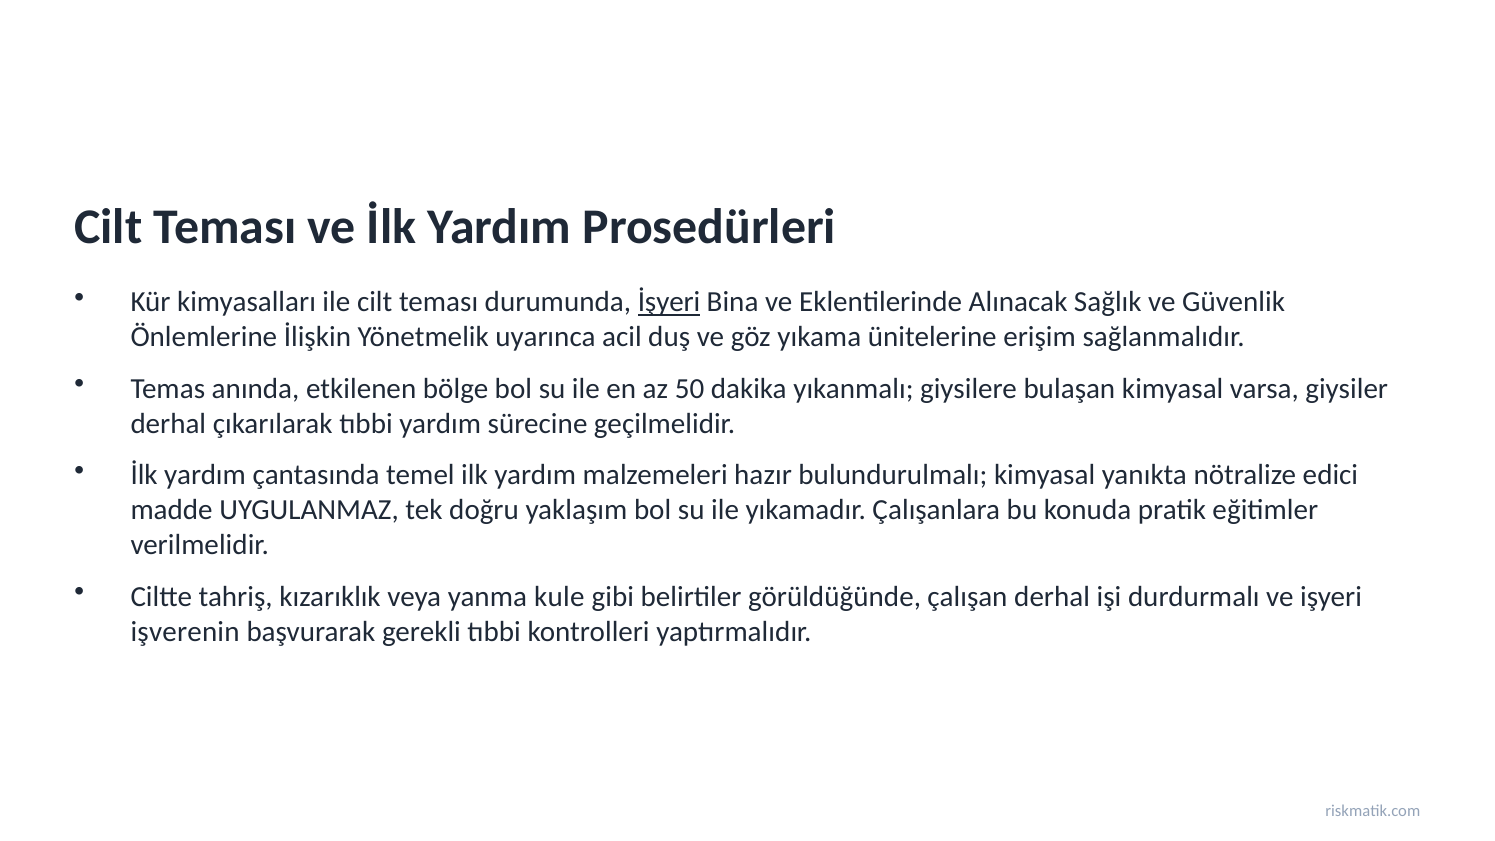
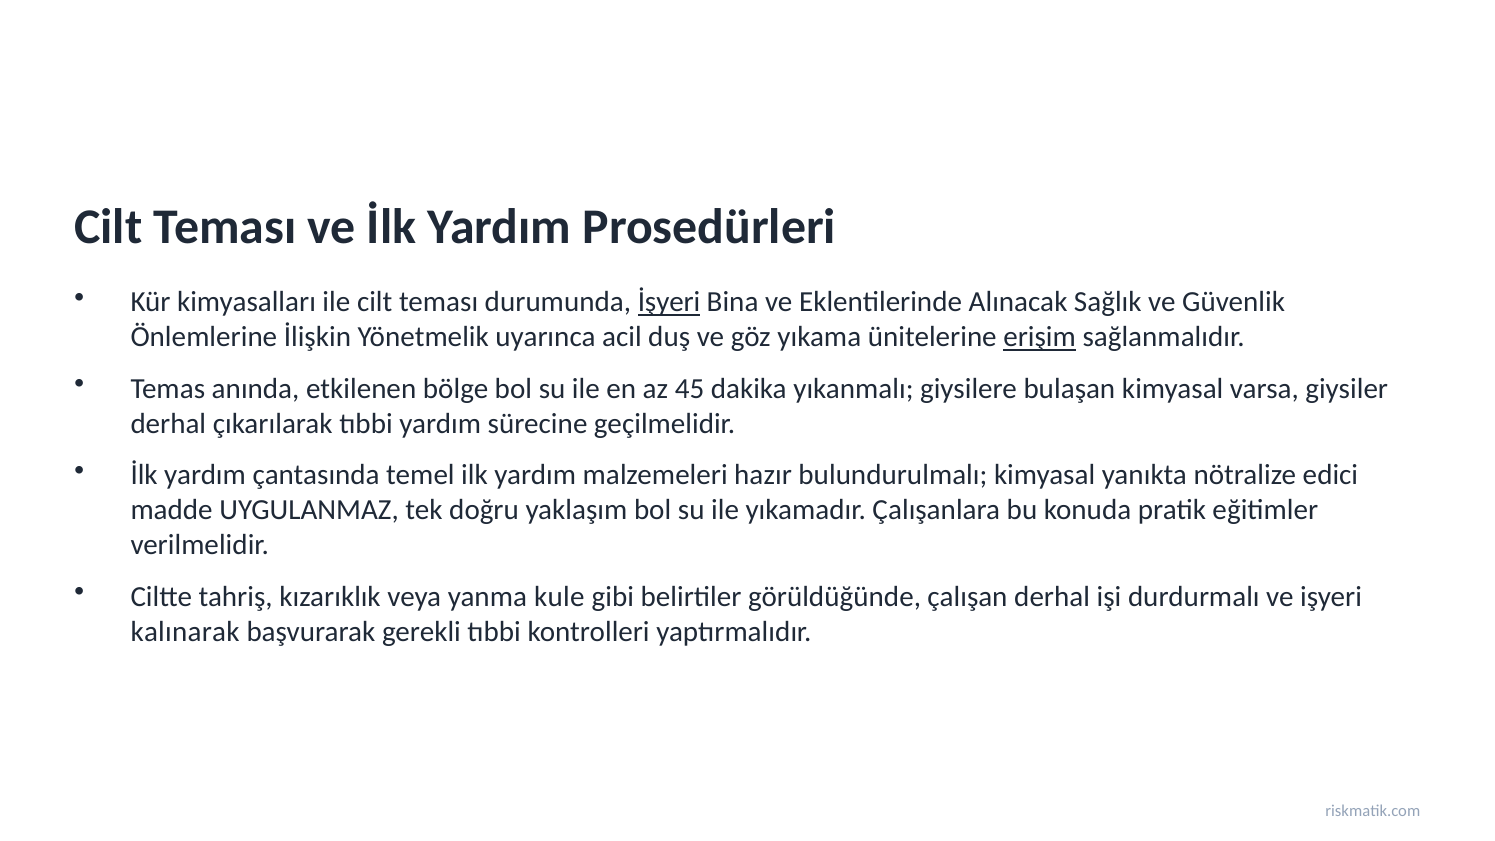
erişim underline: none -> present (1040, 337)
50: 50 -> 45 (690, 389)
işverenin: işverenin -> kalınarak (185, 632)
